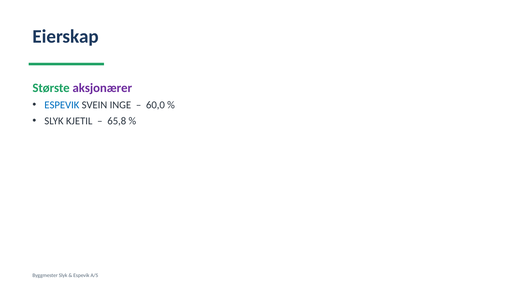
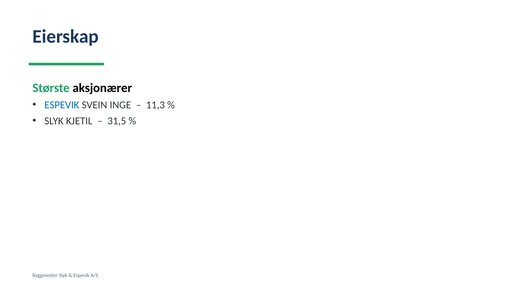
aksjonærer colour: purple -> black (102, 88)
60,0: 60,0 -> 11,3 (155, 105)
65,8: 65,8 -> 31,5 (117, 121)
